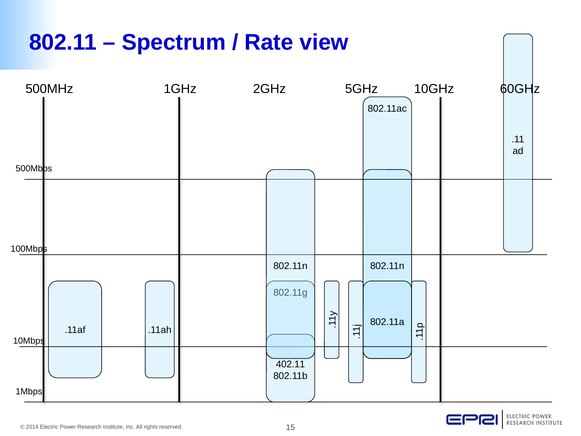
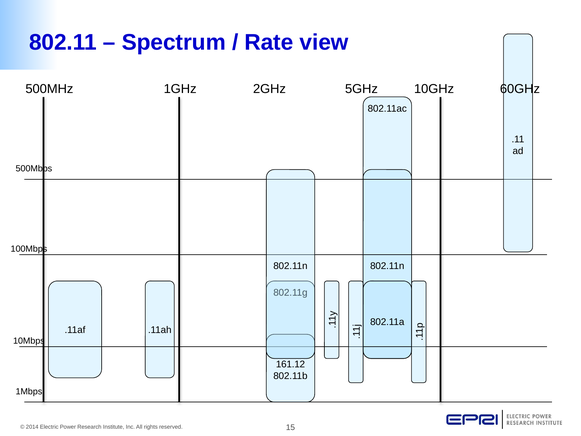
402.11: 402.11 -> 161.12 (290, 364)
